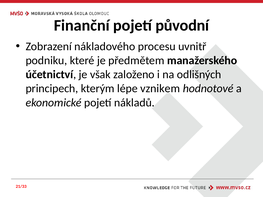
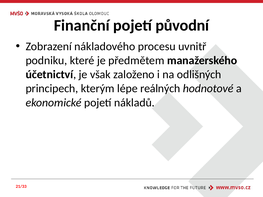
vznikem: vznikem -> reálných (160, 89)
